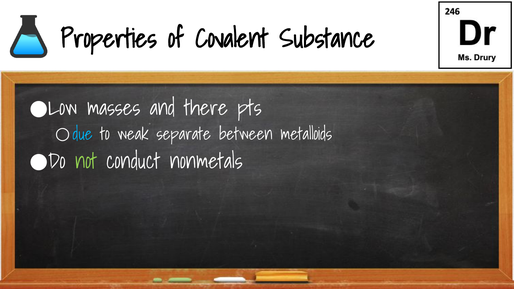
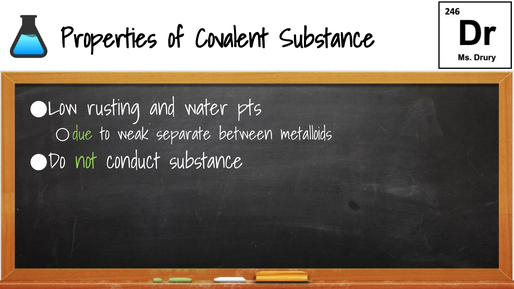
masses: masses -> rusting (114, 108)
there: there -> water (206, 108)
due colour: light blue -> light green (83, 134)
conduct nonmetals: nonmetals -> substance (206, 161)
